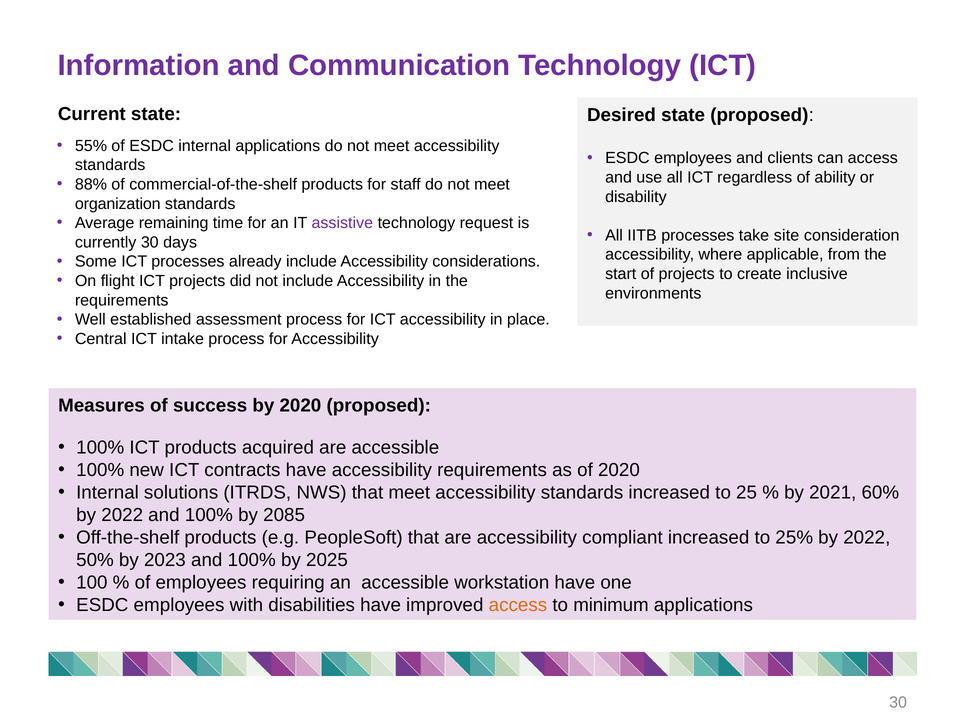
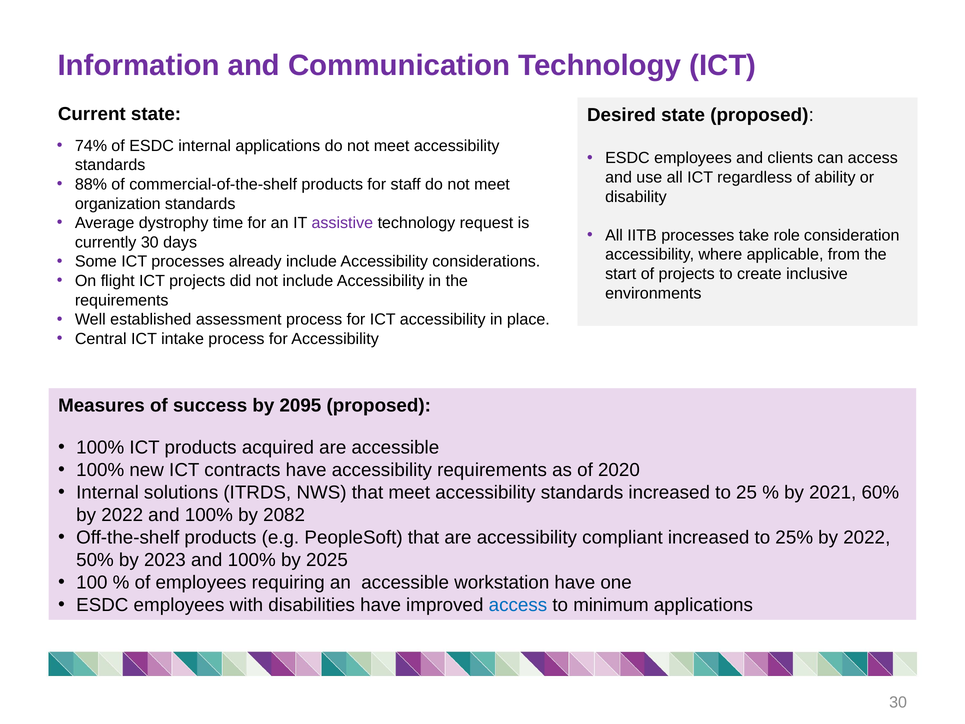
55%: 55% -> 74% (91, 146)
remaining: remaining -> dystrophy (174, 223)
site: site -> role (787, 235)
by 2020: 2020 -> 2095 (300, 405)
2085: 2085 -> 2082 (284, 515)
access colour: orange -> blue (518, 605)
